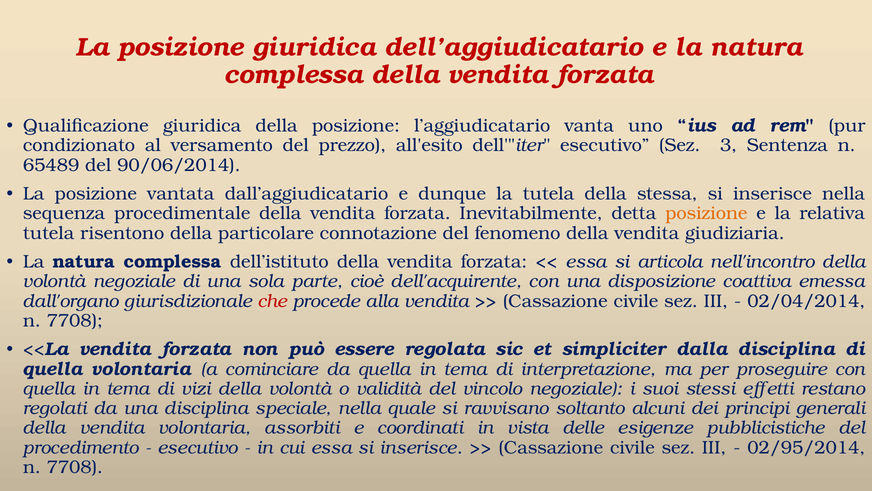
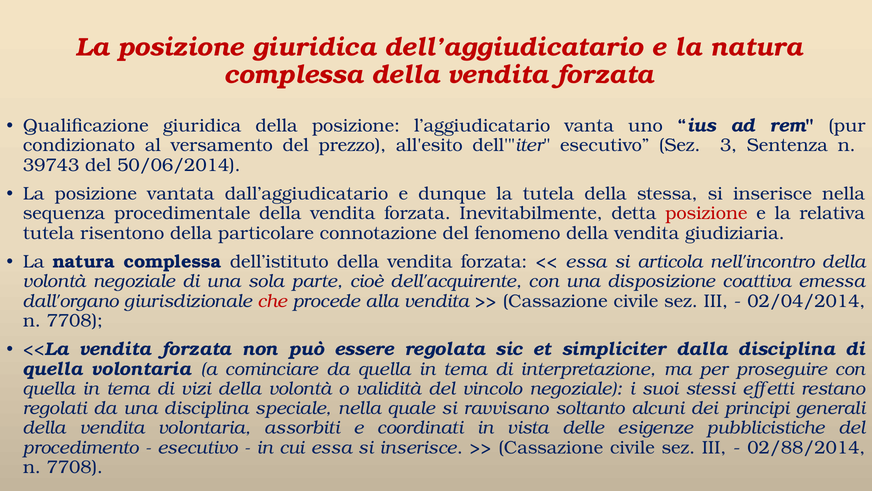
65489: 65489 -> 39743 (51, 165)
90/06/2014: 90/06/2014 -> 50/06/2014 (179, 165)
posizione colour: orange -> red (706, 213)
02/95/2014: 02/95/2014 -> 02/88/2014 (806, 447)
